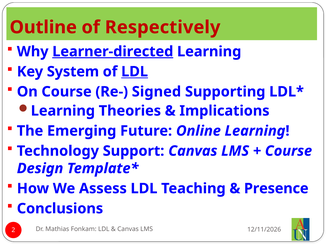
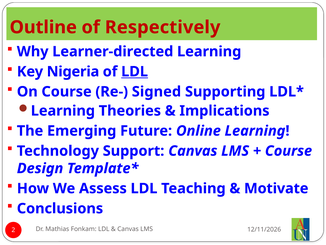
Learner-directed underline: present -> none (113, 51)
System: System -> Nigeria (73, 71)
Presence: Presence -> Motivate (276, 188)
